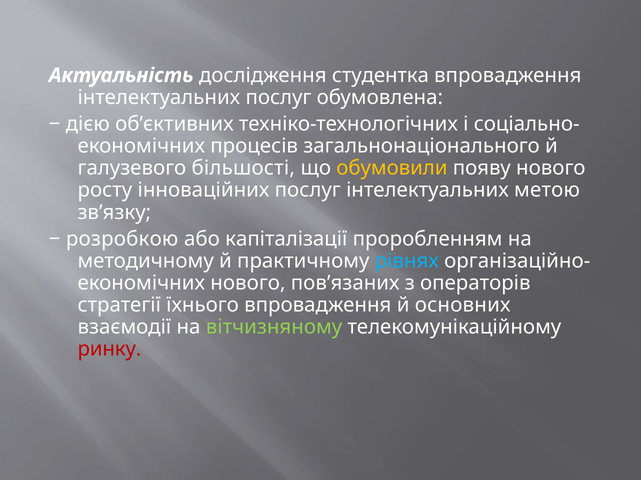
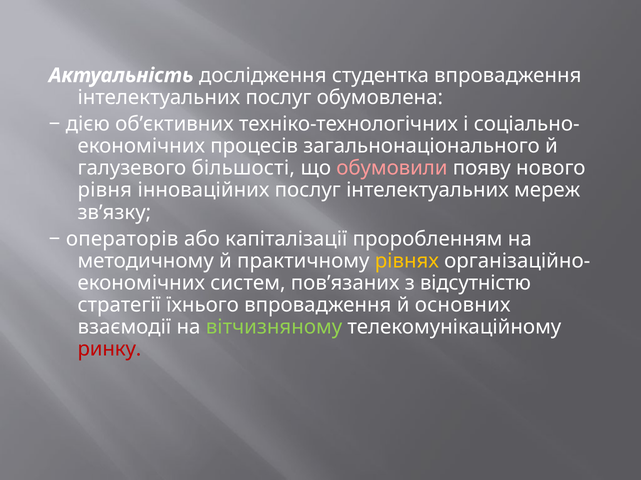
обумовили colour: yellow -> pink (392, 168)
росту: росту -> рівня (105, 191)
метою: метою -> мереж (547, 191)
розробкою: розробкою -> операторів (122, 239)
рівнях colour: light blue -> yellow (407, 261)
нового: нового -> систем (248, 283)
операторів: операторів -> відсутністю (475, 283)
